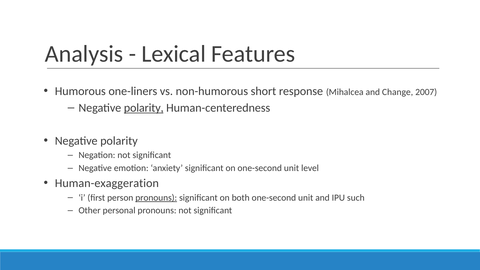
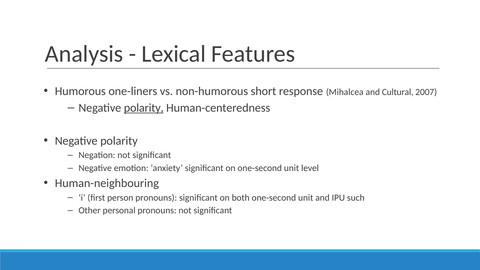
Change: Change -> Cultural (398, 92)
Human-exaggeration: Human-exaggeration -> Human-neighbouring (107, 183)
pronouns underline: present -> none (156, 198)
